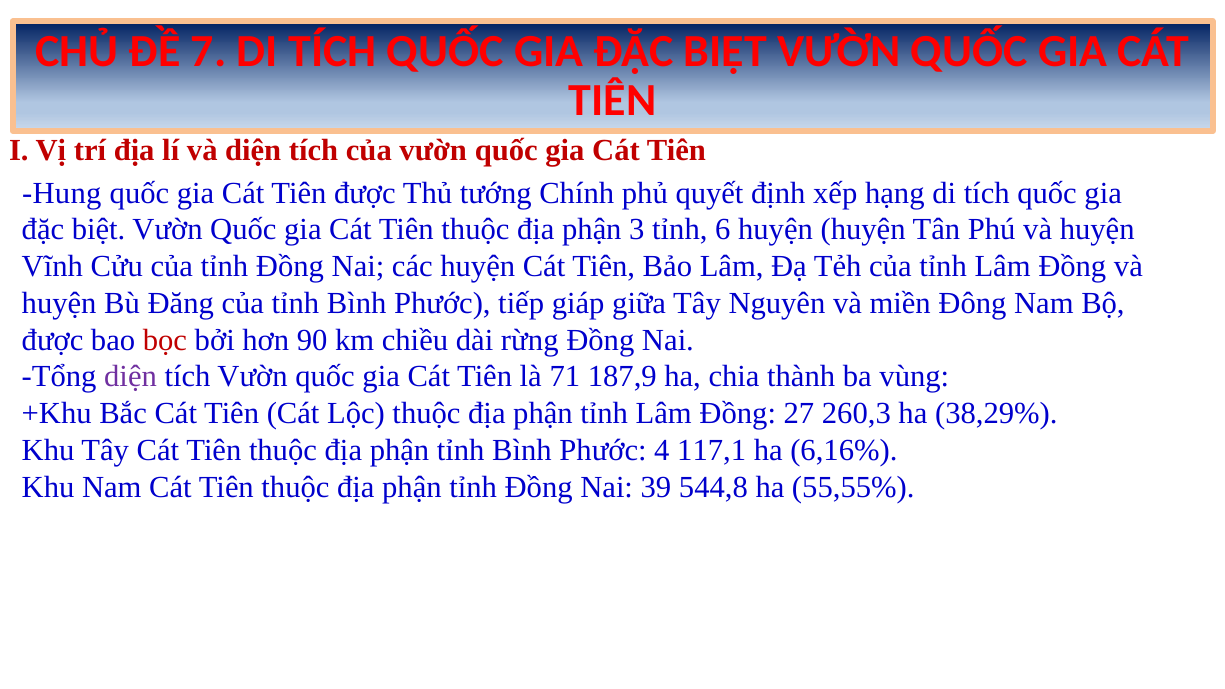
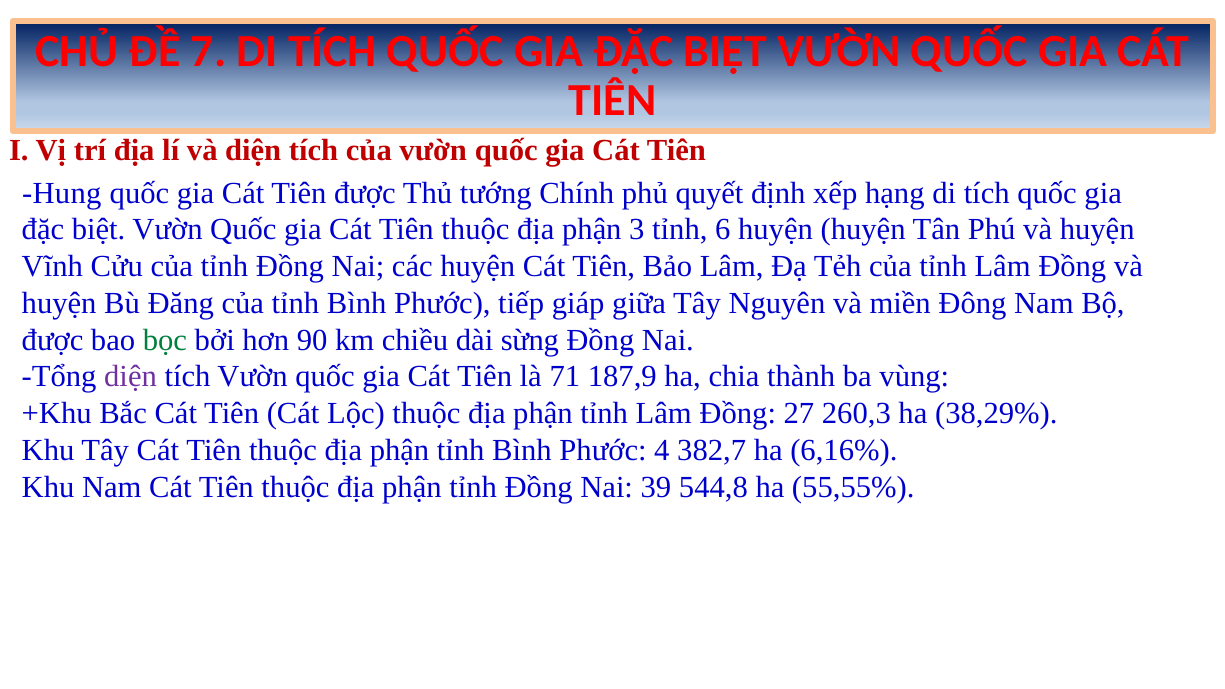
bọc colour: red -> green (165, 340)
rừng: rừng -> sừng (530, 340)
117,1: 117,1 -> 382,7 (712, 450)
